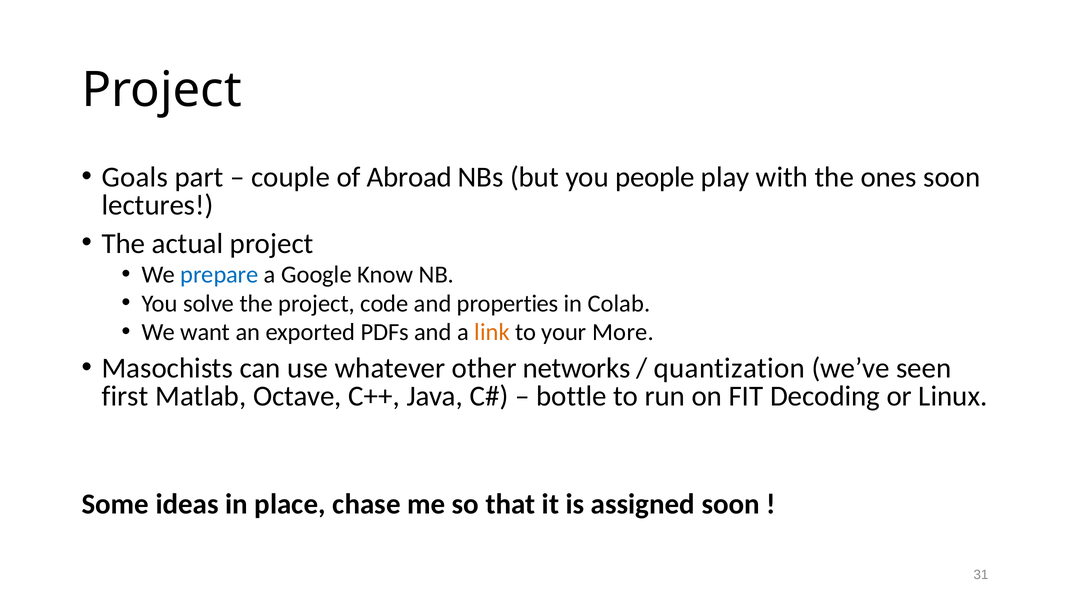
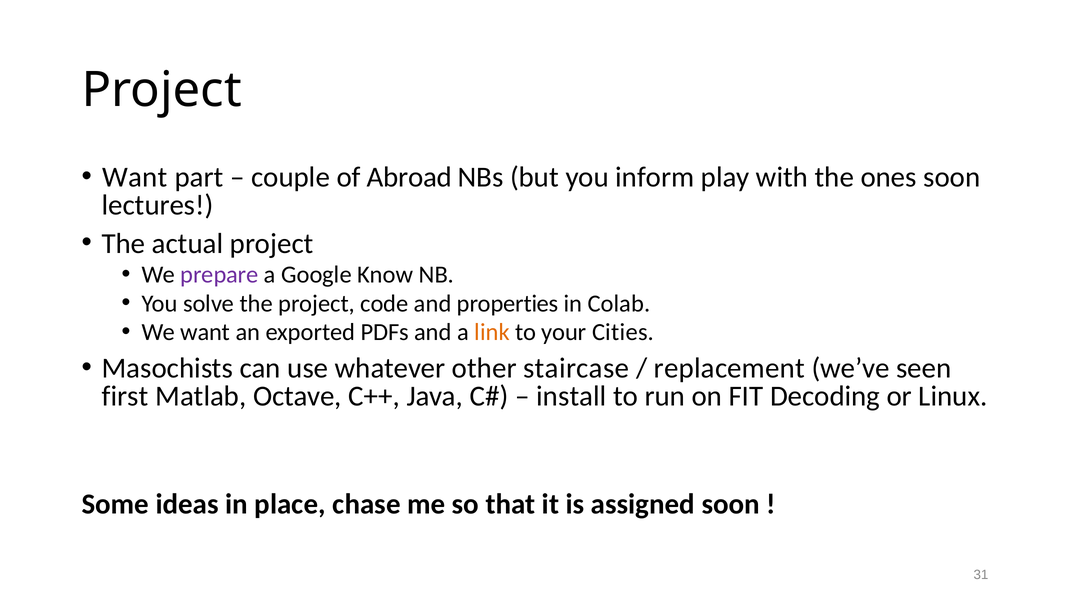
Goals: Goals -> Want (135, 177)
people: people -> inform (655, 177)
prepare colour: blue -> purple (219, 275)
More: More -> Cities (623, 332)
networks: networks -> staircase (576, 368)
quantization: quantization -> replacement (729, 368)
bottle: bottle -> install (571, 396)
